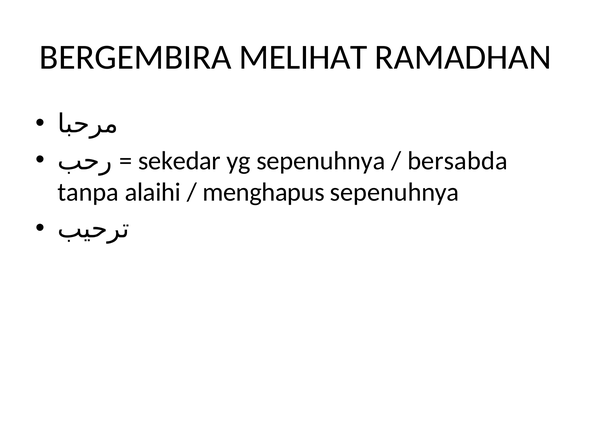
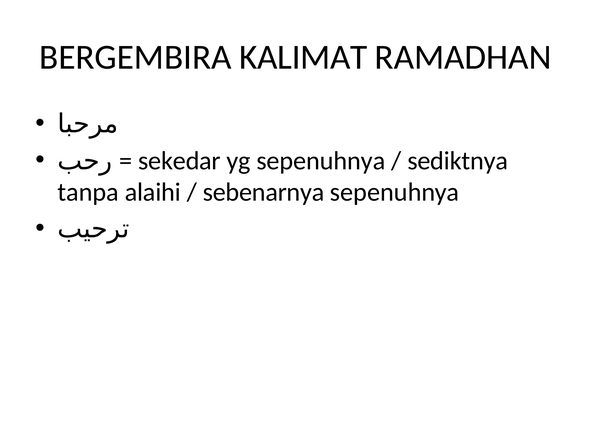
MELIHAT: MELIHAT -> KALIMAT (303, 57)
bersabda: bersabda -> sediktnya (458, 161)
menghapus: menghapus -> sebenarnya (264, 192)
